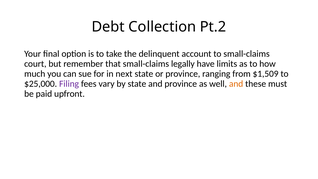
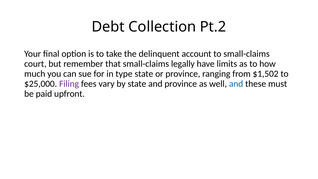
next: next -> type (124, 74)
$1,509: $1,509 -> $1,502 (266, 74)
and colour: orange -> blue (236, 84)
